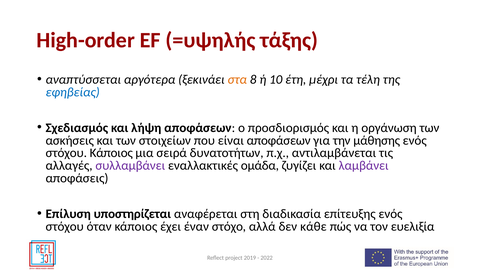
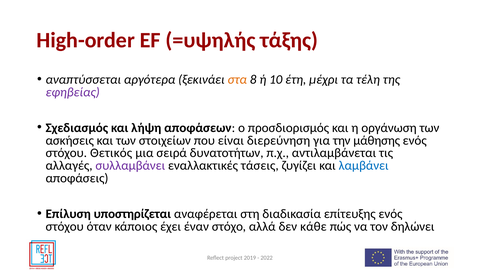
εφηβείας colour: blue -> purple (73, 92)
είναι αποφάσεων: αποφάσεων -> διερεύνηση (279, 140)
στόχου Κάποιος: Κάποιος -> Θετικός (111, 153)
ομάδα: ομάδα -> τάσεις (260, 166)
λαμβάνει colour: purple -> blue (364, 166)
ευελιξία: ευελιξία -> δηλώνει (413, 227)
